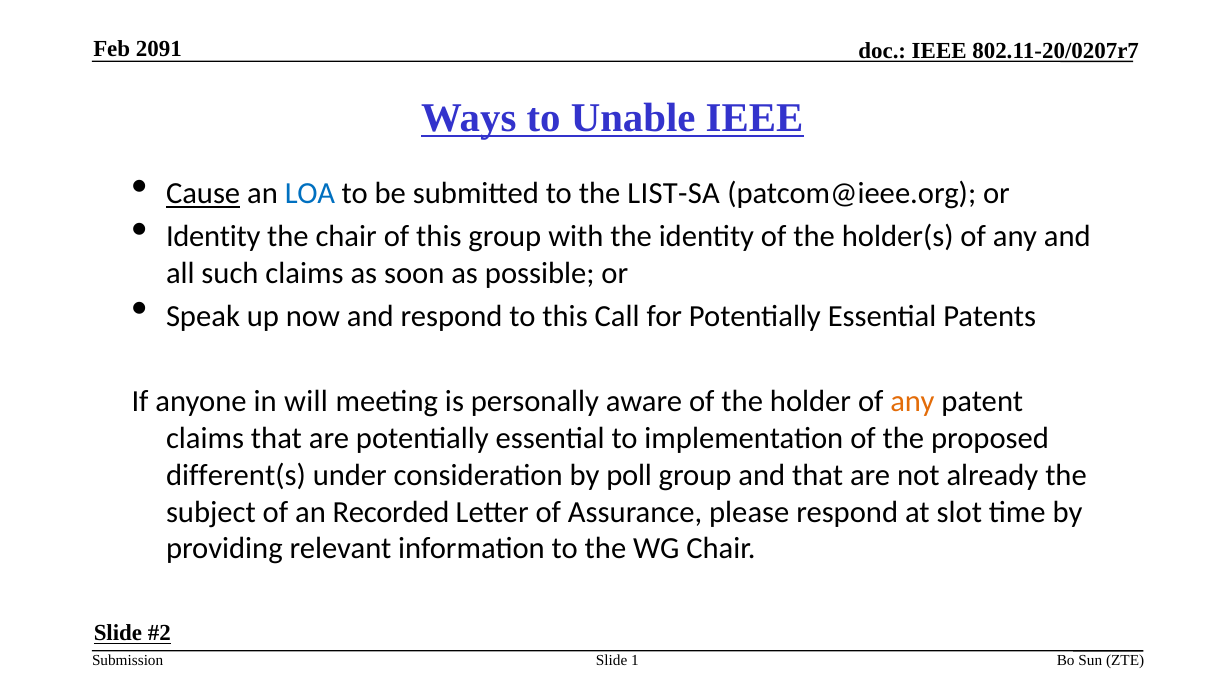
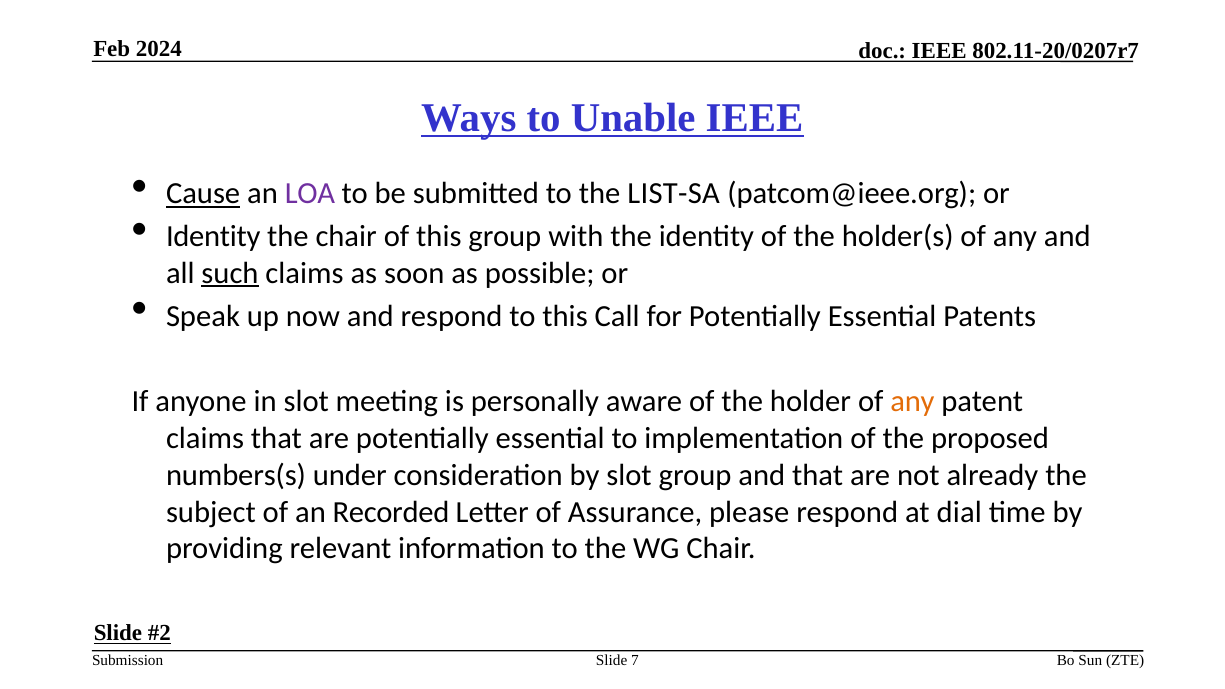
2091: 2091 -> 2024 (159, 49)
LOA colour: blue -> purple (310, 193)
such underline: none -> present (230, 273)
in will: will -> slot (306, 402)
different(s: different(s -> numbers(s (236, 475)
by poll: poll -> slot (629, 475)
slot: slot -> dial (959, 512)
1: 1 -> 7 (635, 661)
